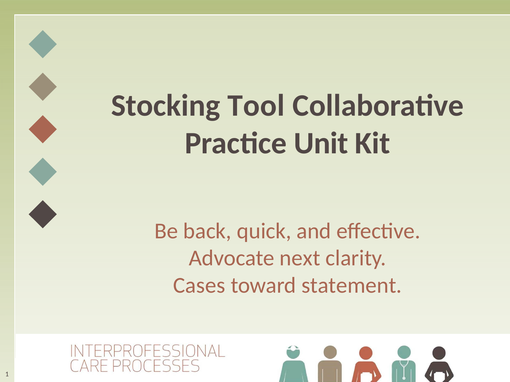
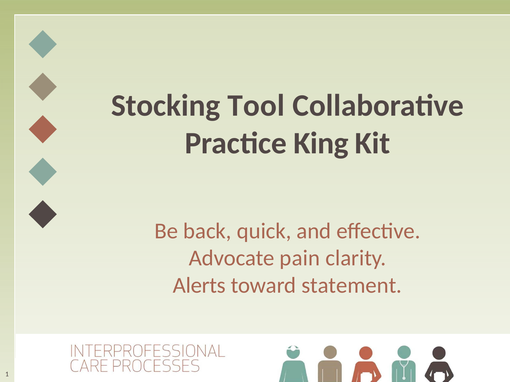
Unit: Unit -> King (321, 143)
next: next -> pain (300, 258)
Cases: Cases -> Alerts (199, 286)
